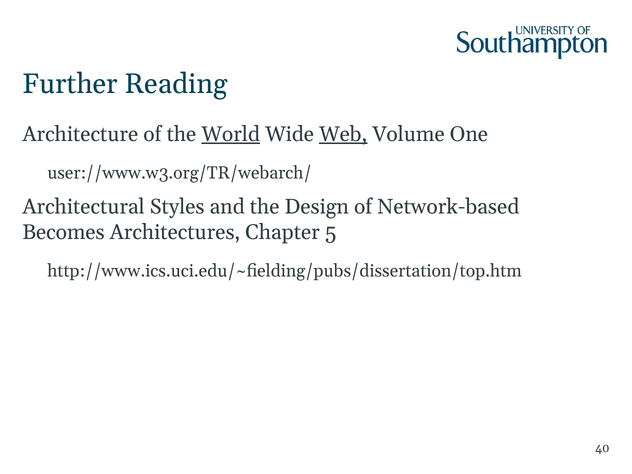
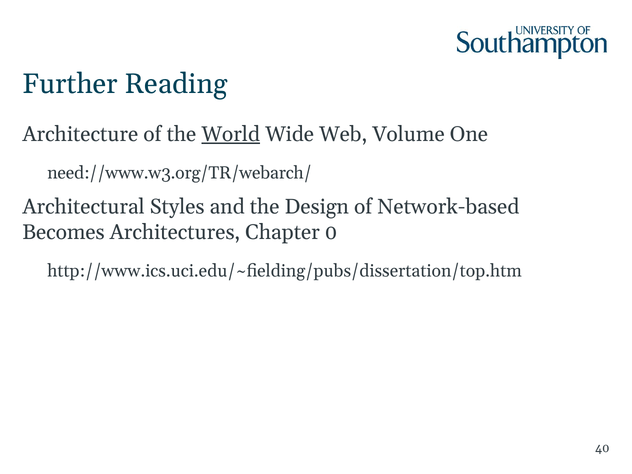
Web underline: present -> none (343, 134)
user://www.w3.org/TR/webarch/: user://www.w3.org/TR/webarch/ -> need://www.w3.org/TR/webarch/ (180, 173)
5: 5 -> 0 (331, 232)
